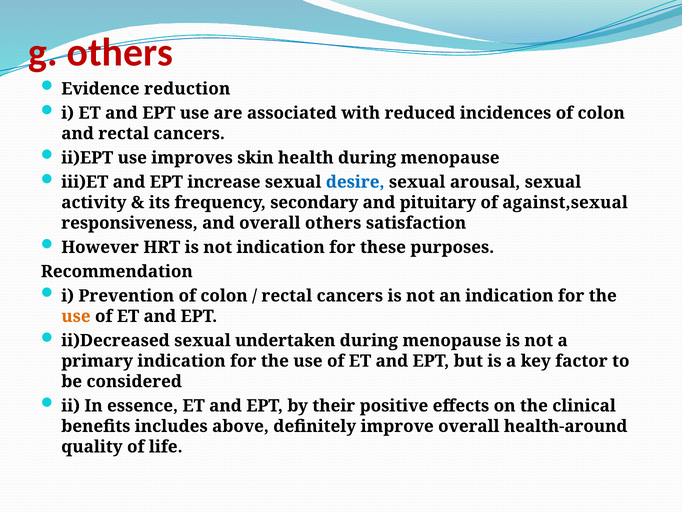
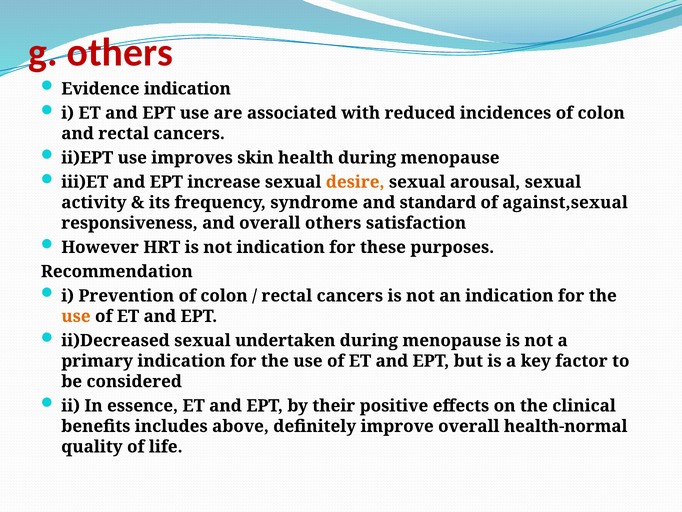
Evidence reduction: reduction -> indication (187, 89)
desire colour: blue -> orange (355, 182)
secondary: secondary -> syndrome (314, 202)
pituitary: pituitary -> standard (438, 202)
health-around: health-around -> health-normal (566, 426)
